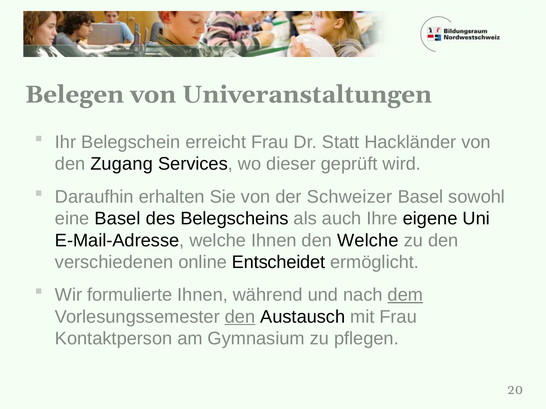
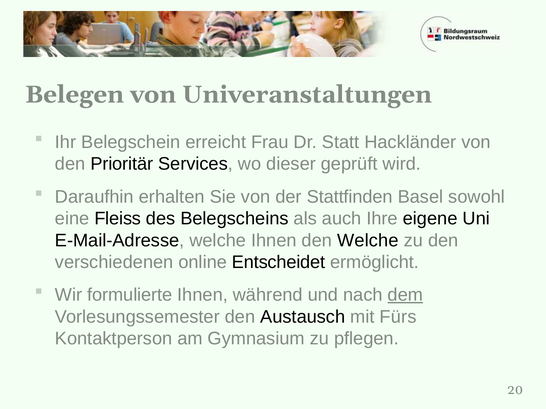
Zugang: Zugang -> Prioritär (122, 164)
Schweizer: Schweizer -> Stattfinden (350, 197)
eine Basel: Basel -> Fleiss (118, 219)
den underline: present -> none (240, 317)
mit Frau: Frau -> Fürs (398, 317)
